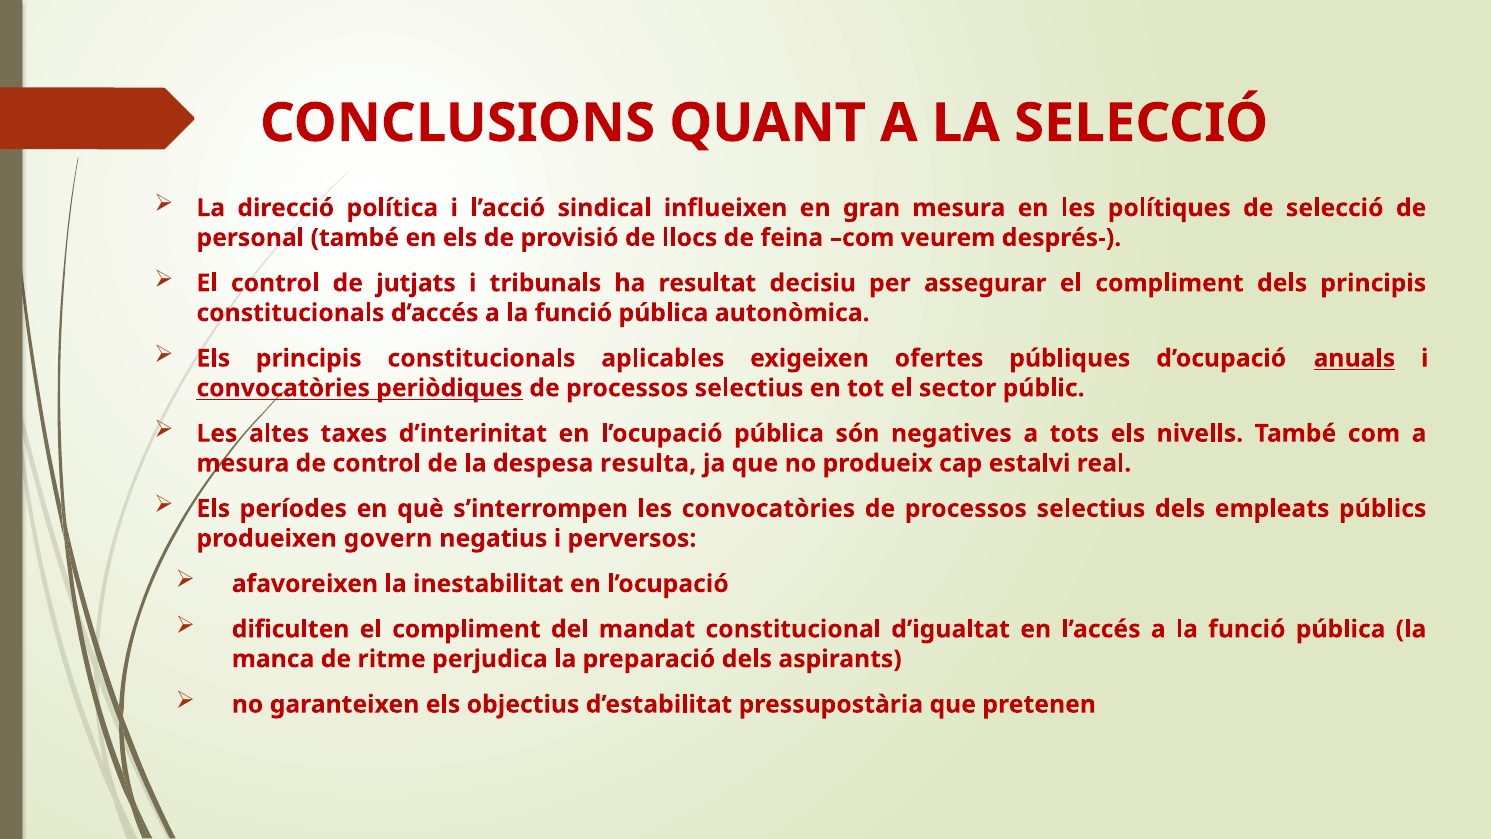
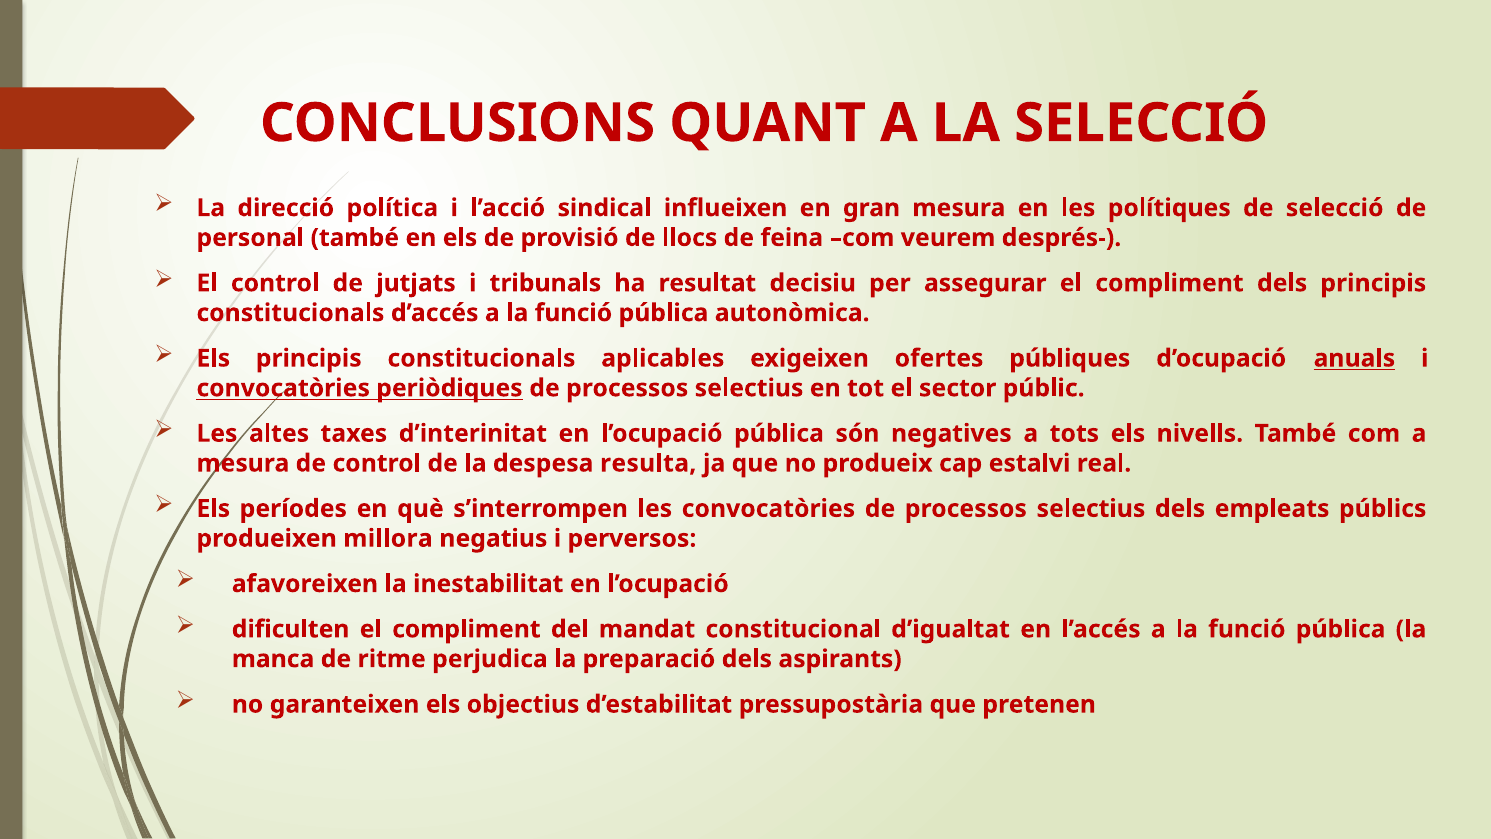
govern: govern -> millora (388, 538)
